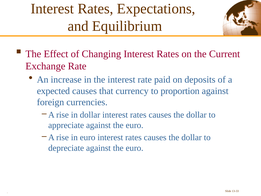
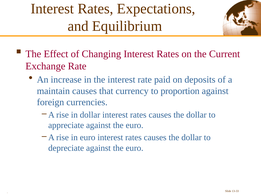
expected: expected -> maintain (53, 91)
